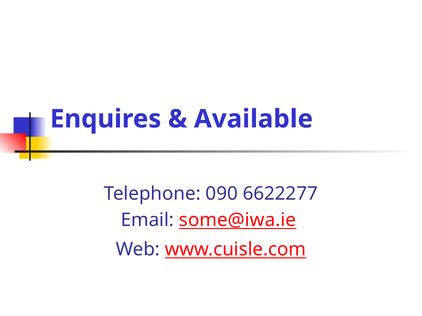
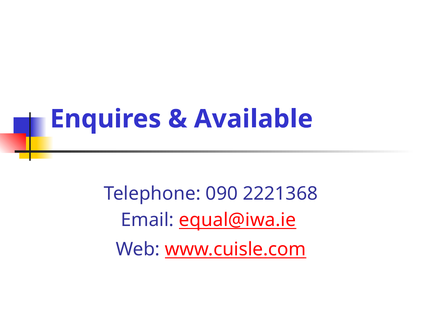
6622277: 6622277 -> 2221368 (280, 194)
some@iwa.ie: some@iwa.ie -> equal@iwa.ie (238, 220)
